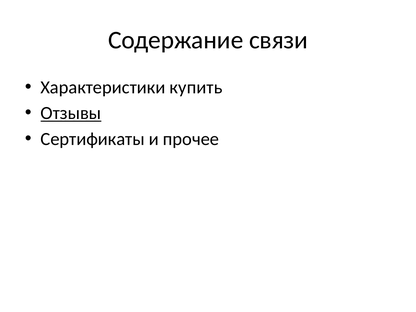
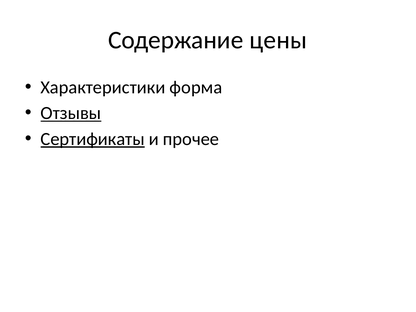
связи: связи -> цены (278, 40)
купить: купить -> форма (196, 87)
Сертификаты underline: none -> present (93, 139)
